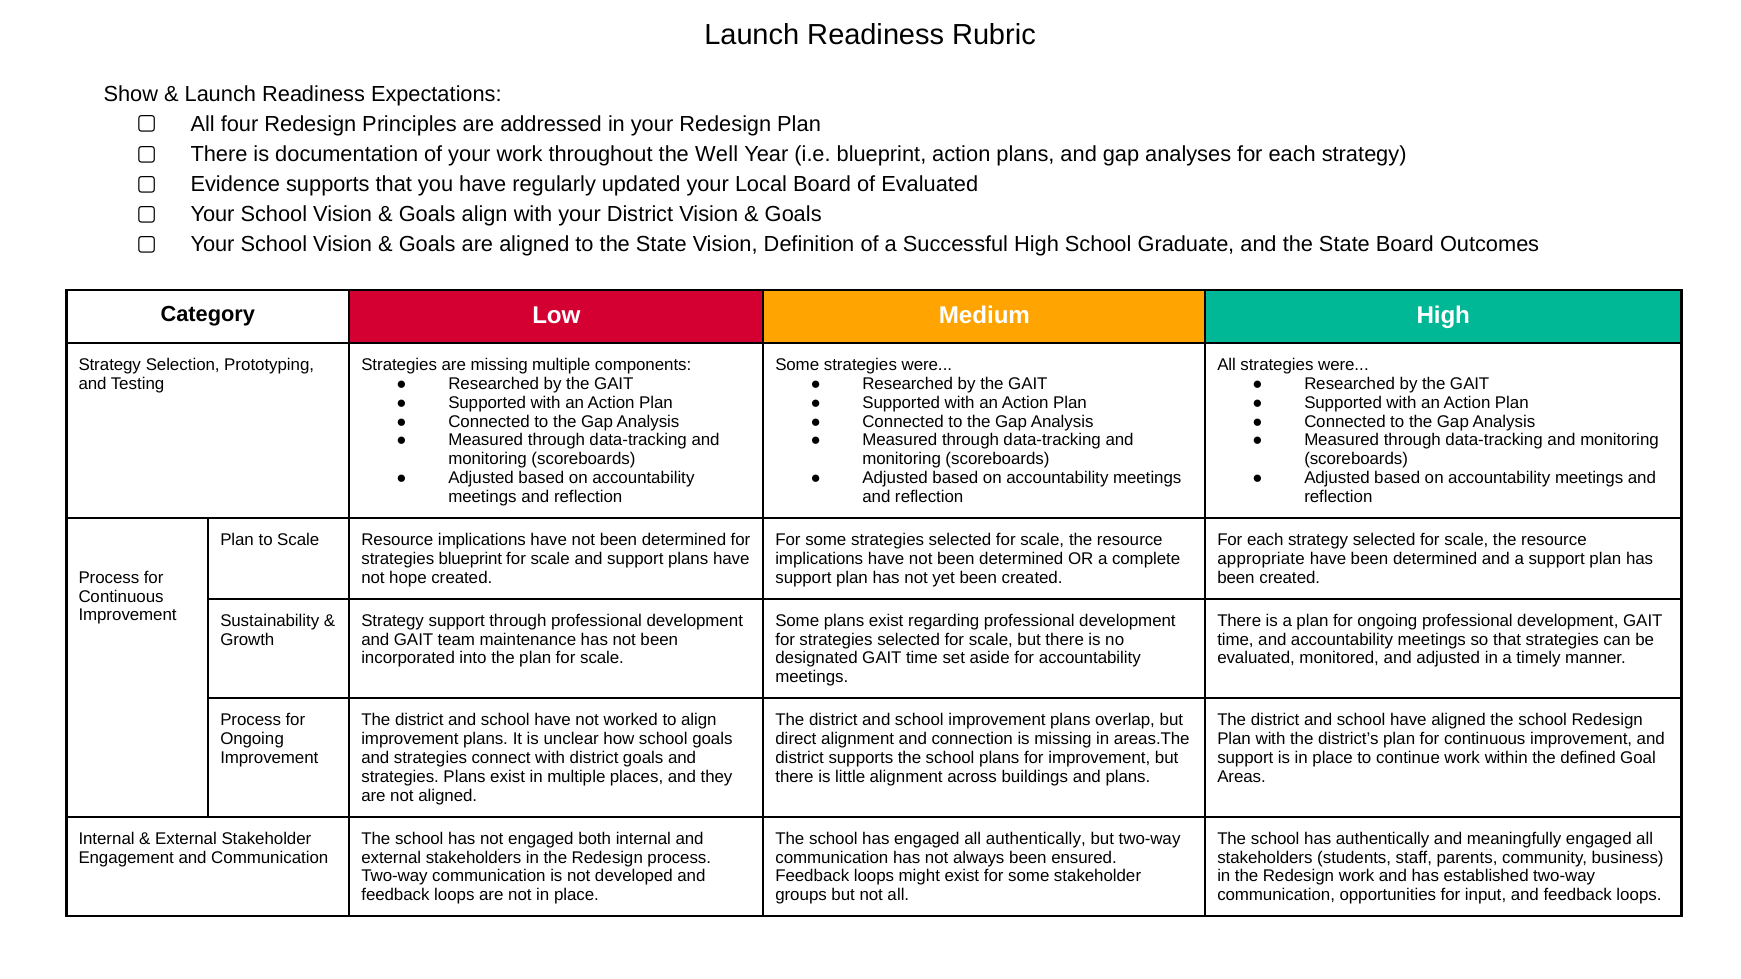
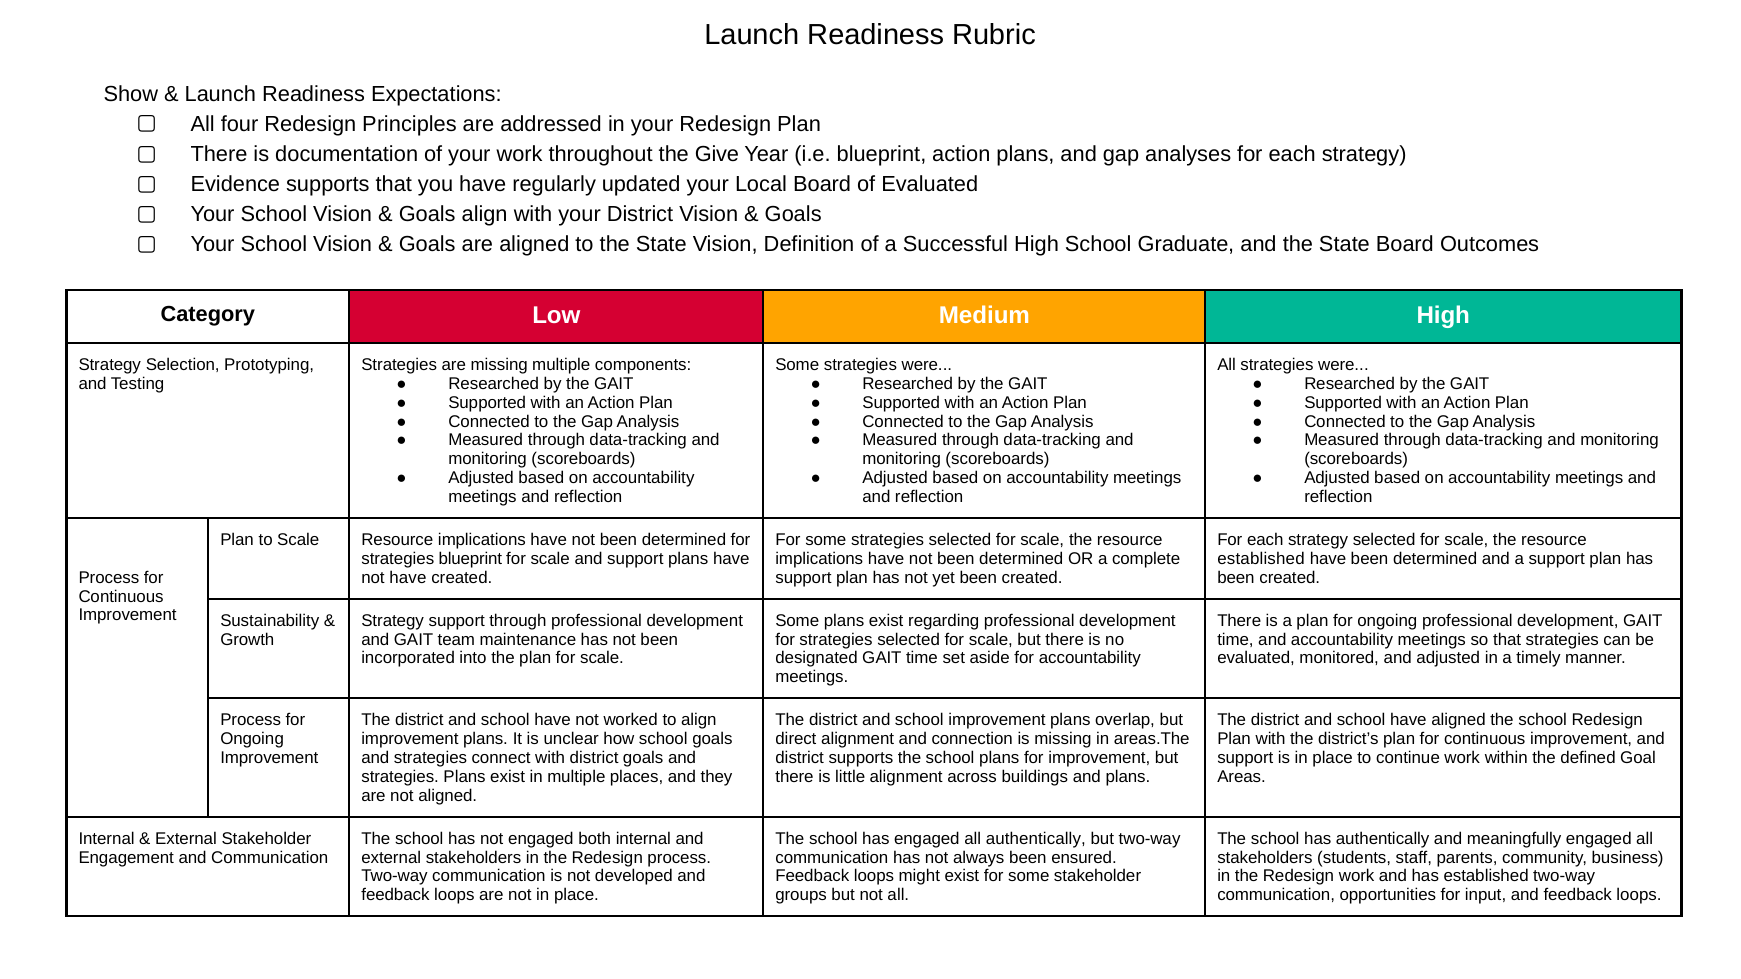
Well: Well -> Give (717, 154)
appropriate: appropriate -> established (1261, 559)
not hope: hope -> have (408, 578)
